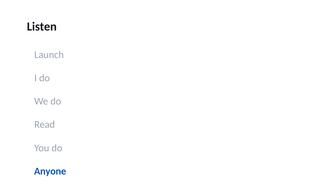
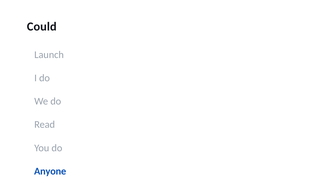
Listen: Listen -> Could (42, 27)
